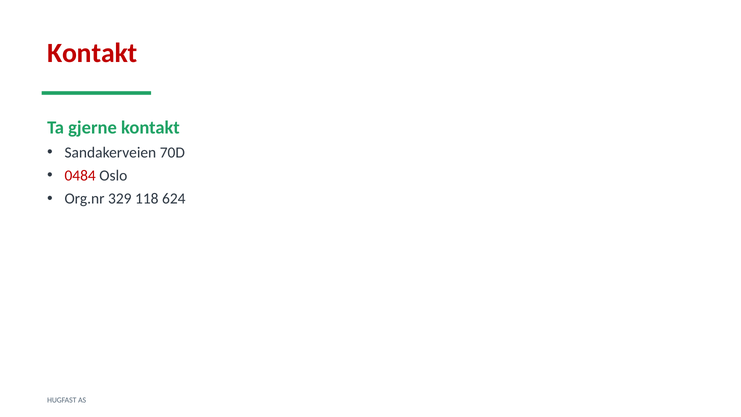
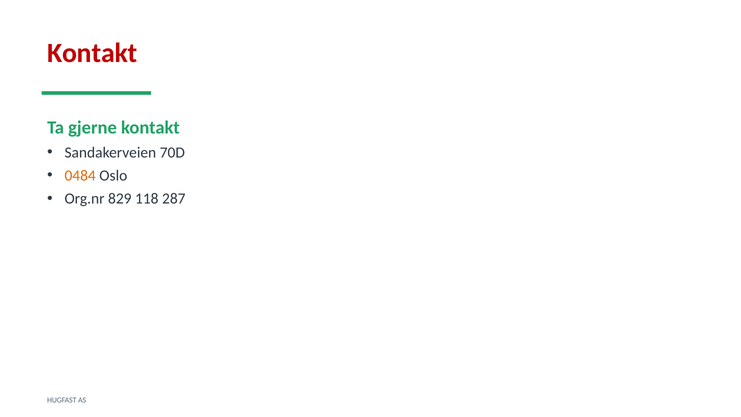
0484 colour: red -> orange (80, 176)
329: 329 -> 829 (120, 199)
624: 624 -> 287 (174, 199)
